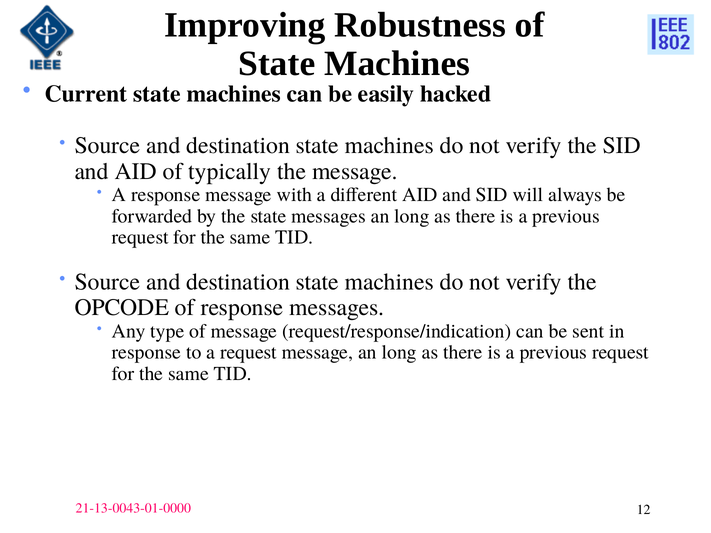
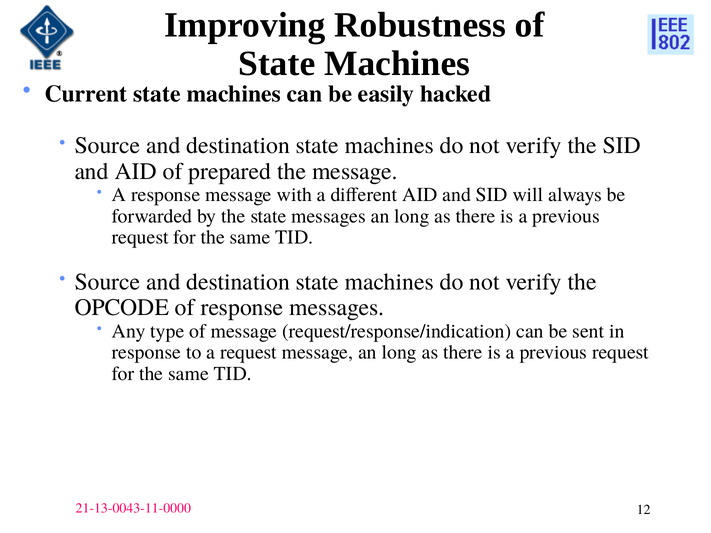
typically: typically -> prepared (230, 171)
21-13-0043-01-0000: 21-13-0043-01-0000 -> 21-13-0043-11-0000 (133, 509)
